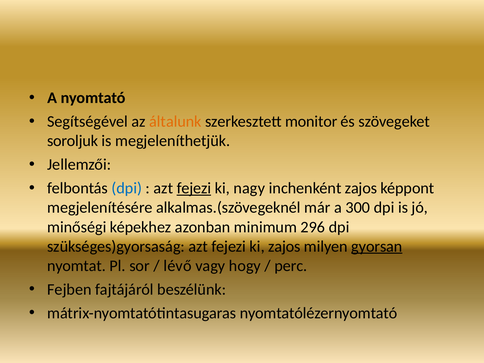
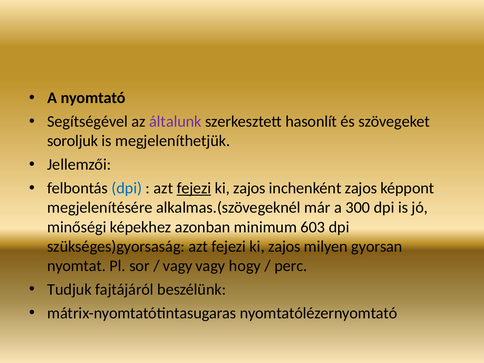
általunk colour: orange -> purple (175, 122)
monitor: monitor -> hasonlít (311, 122)
nagy: nagy -> zajos (249, 188)
296: 296 -> 603 (313, 227)
gyorsan underline: present -> none (377, 246)
lévő: lévő -> vagy (178, 266)
Fejben: Fejben -> Tudjuk (69, 289)
